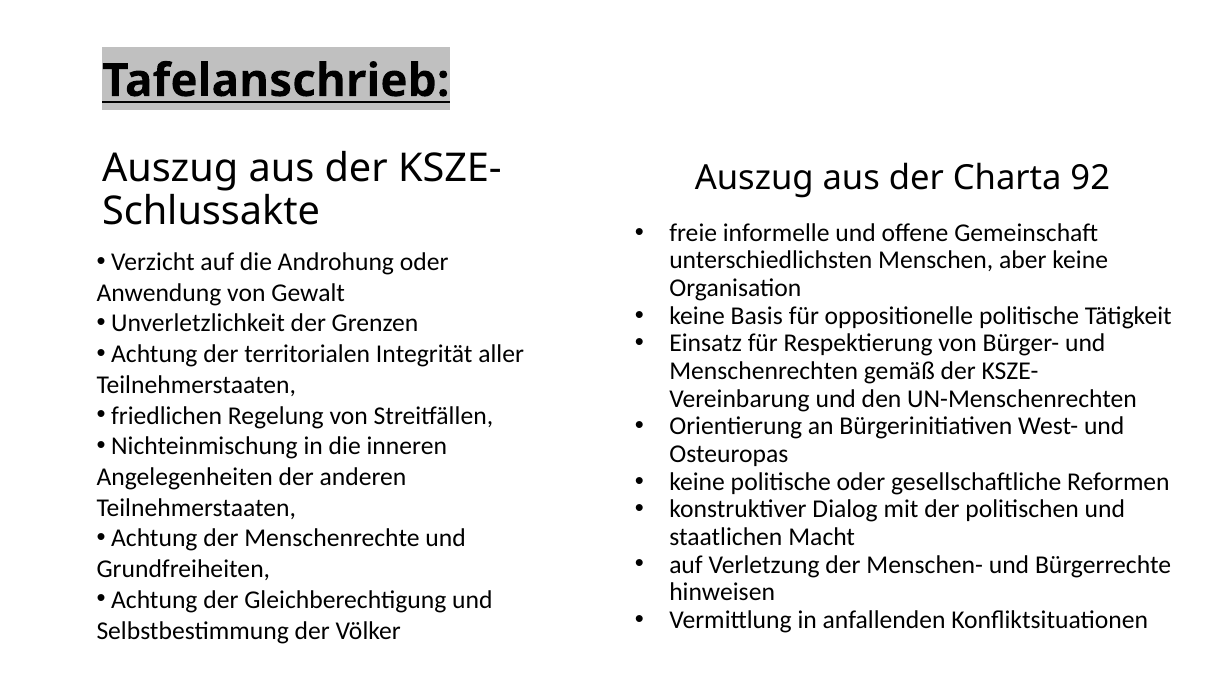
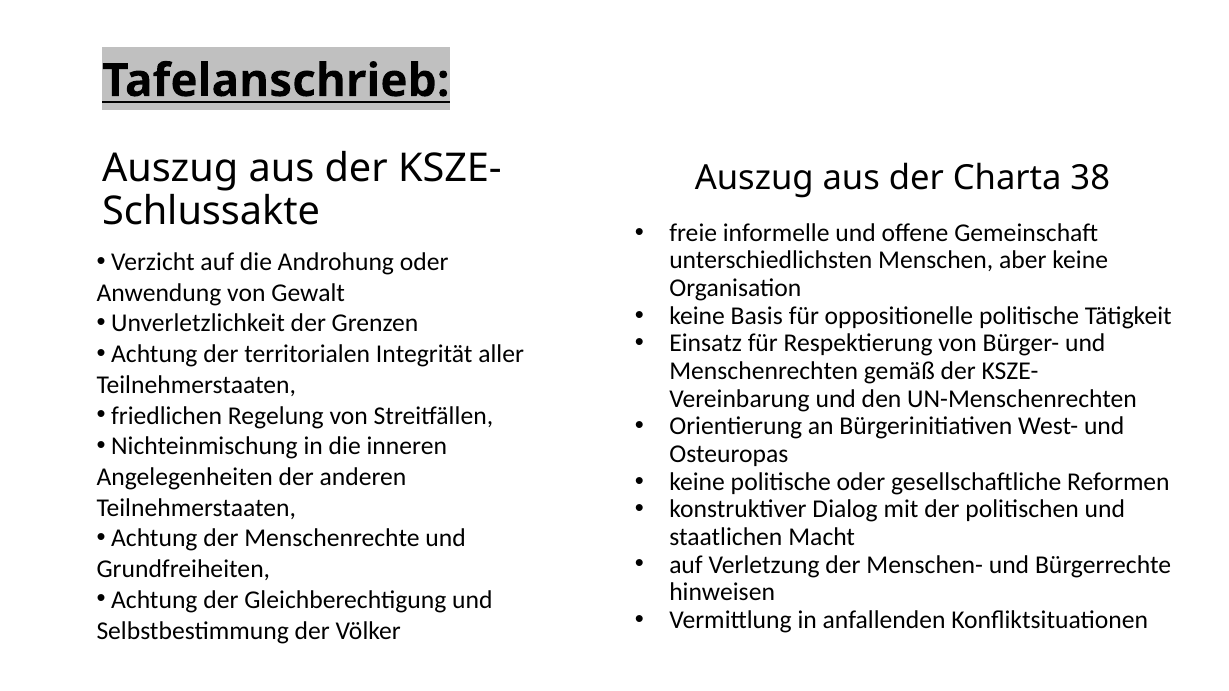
92: 92 -> 38 (1090, 178)
